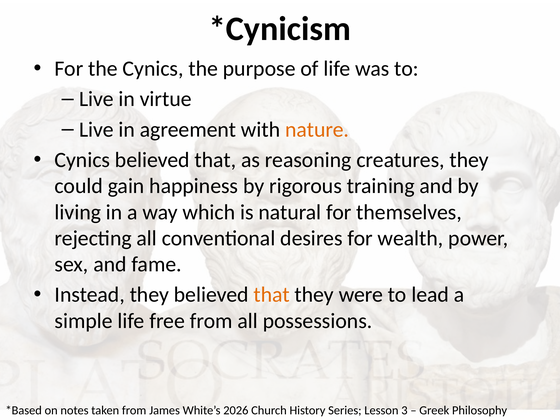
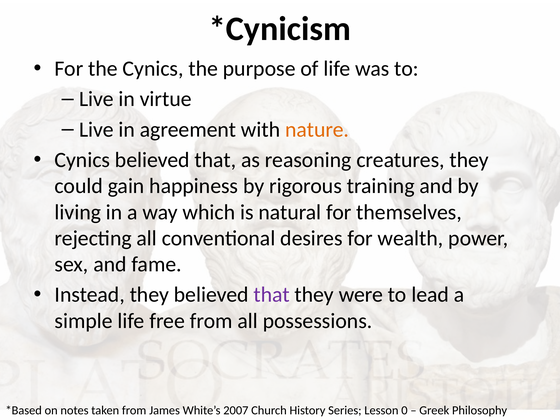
that colour: orange -> purple (272, 295)
2026: 2026 -> 2007 (236, 410)
3: 3 -> 0 (404, 410)
